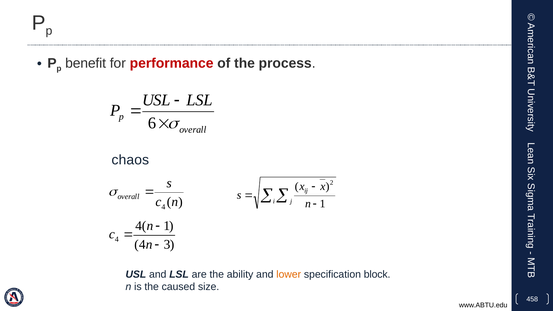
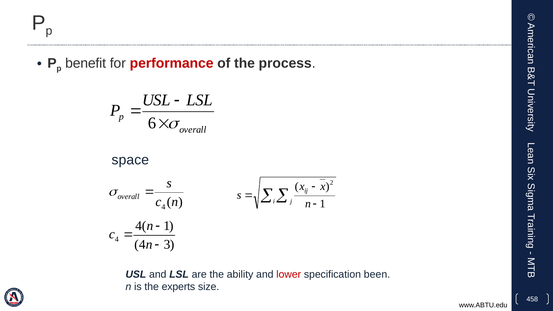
chaos: chaos -> space (130, 160)
lower colour: orange -> red (289, 275)
block: block -> been (377, 275)
caused: caused -> experts (178, 287)
